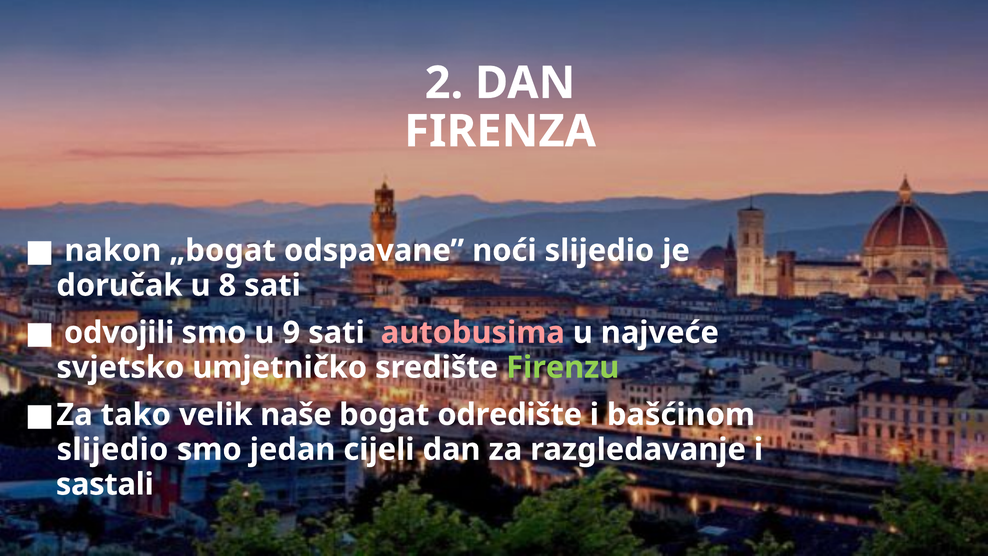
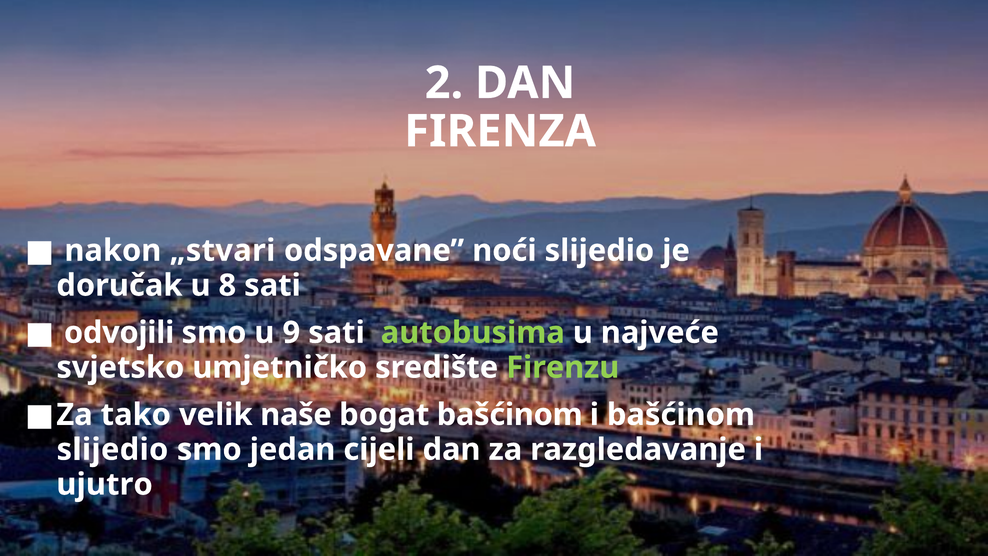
„bogat: „bogat -> „stvari (223, 250)
autobusima colour: pink -> light green (473, 333)
bogat odredište: odredište -> bašćinom (510, 415)
sastali: sastali -> ujutro (105, 484)
